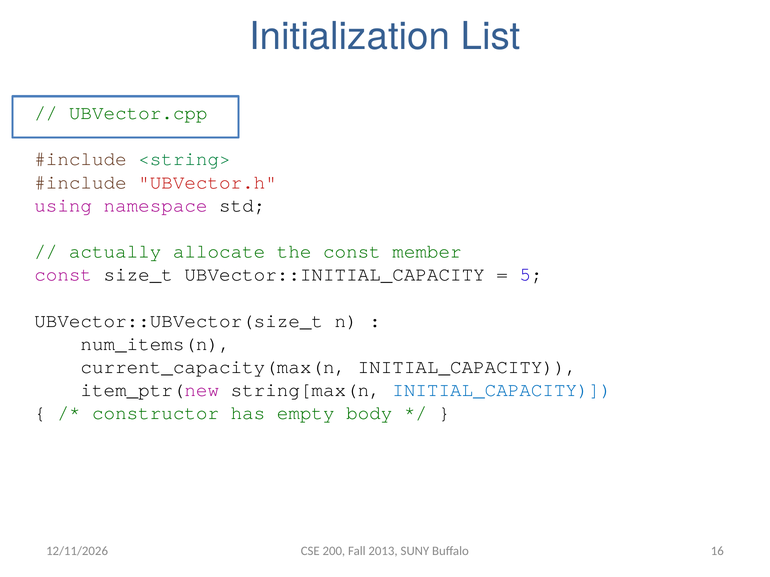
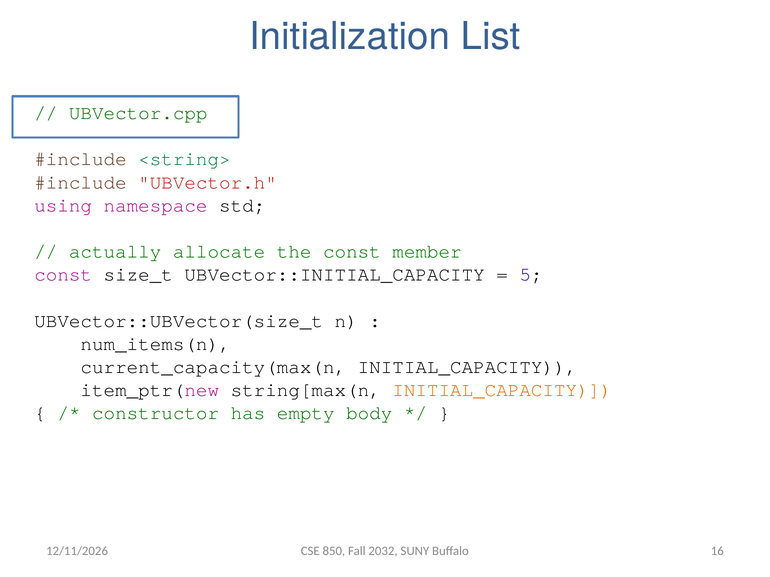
INITIAL_CAPACITY colour: blue -> orange (502, 390)
200: 200 -> 850 (334, 552)
2013: 2013 -> 2032 (383, 552)
